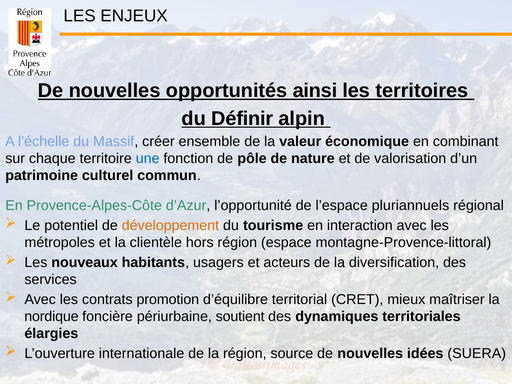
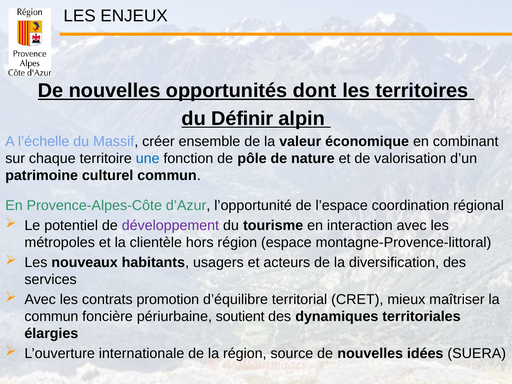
ainsi: ainsi -> dont (315, 91)
pluriannuels: pluriannuels -> coordination (411, 205)
développement colour: orange -> purple (170, 225)
nordique: nordique -> commun (51, 316)
